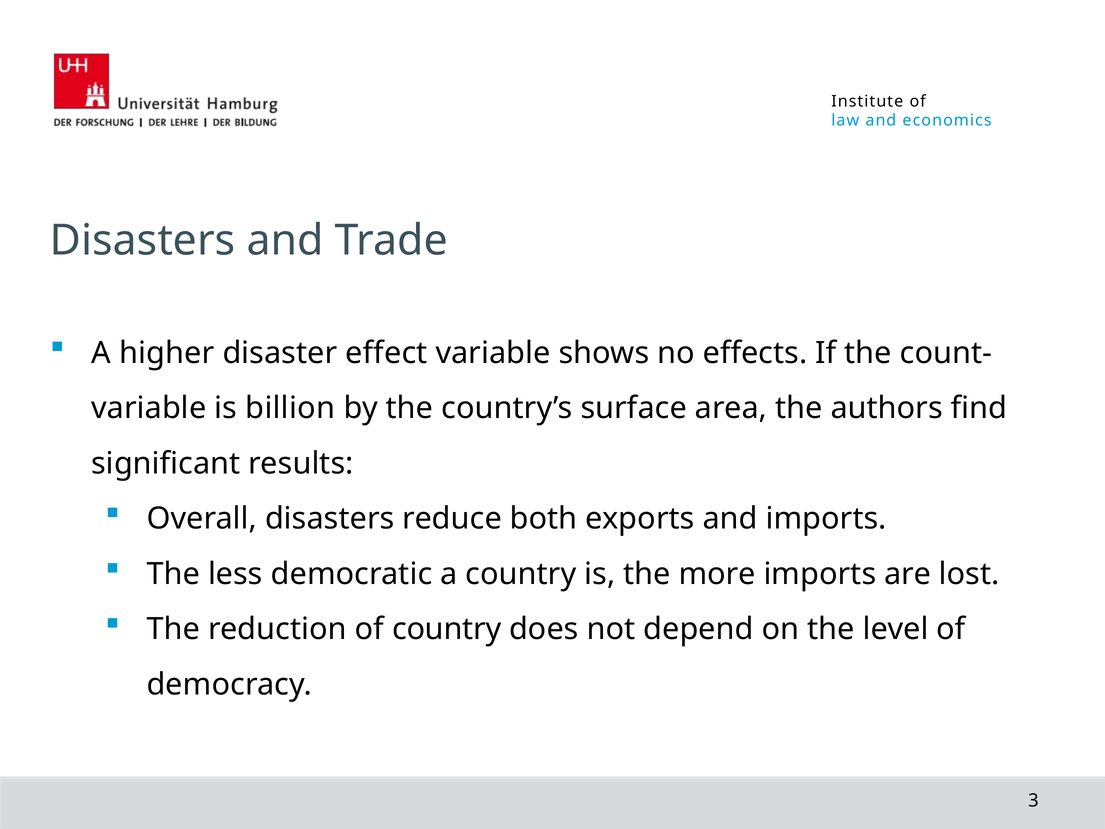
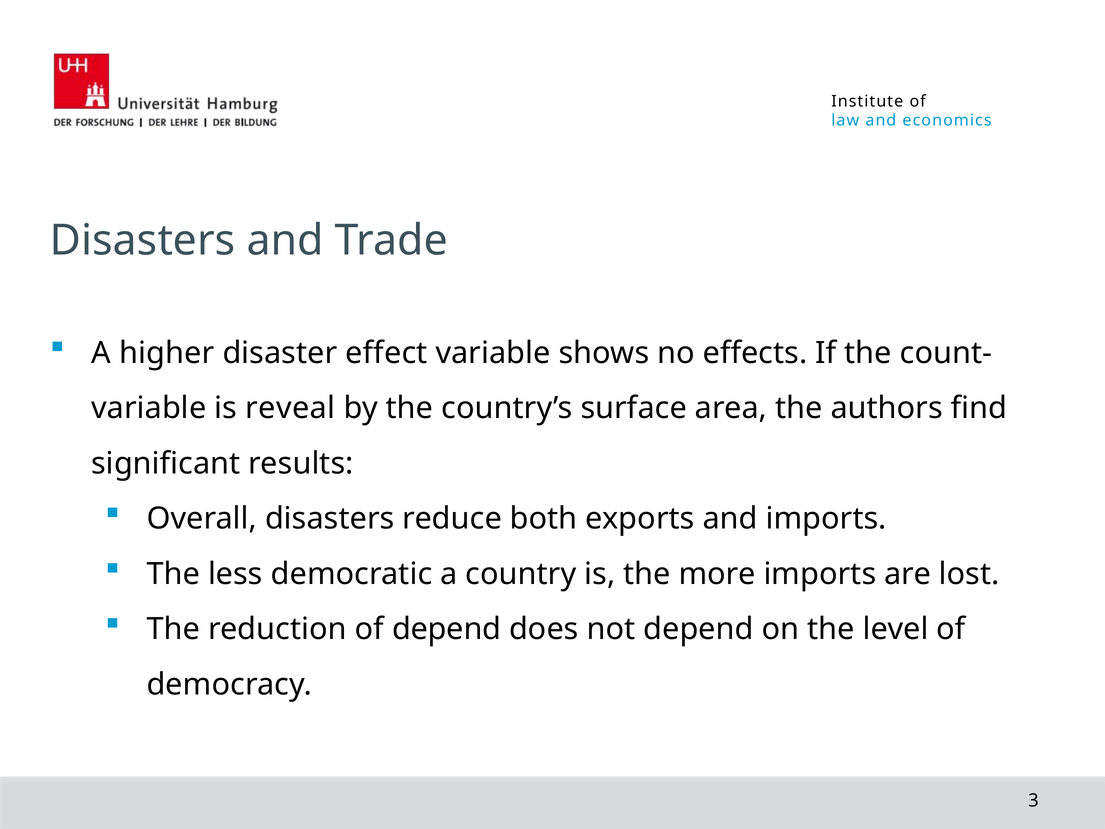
billion: billion -> reveal (290, 408)
of country: country -> depend (447, 629)
